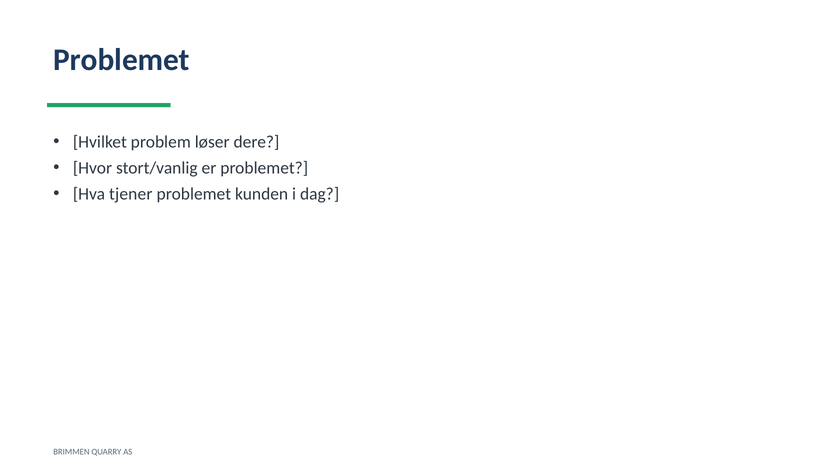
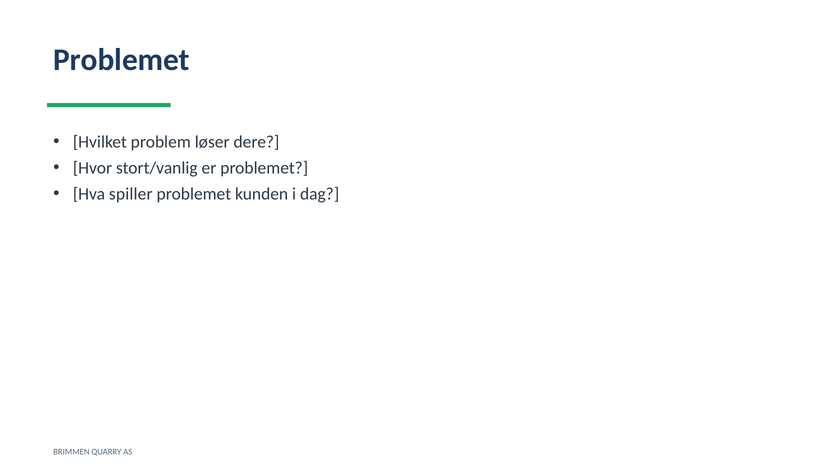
tjener: tjener -> spiller (131, 194)
